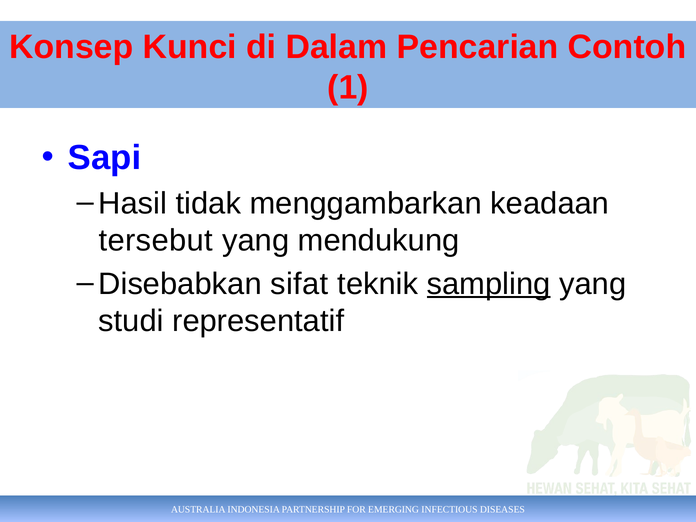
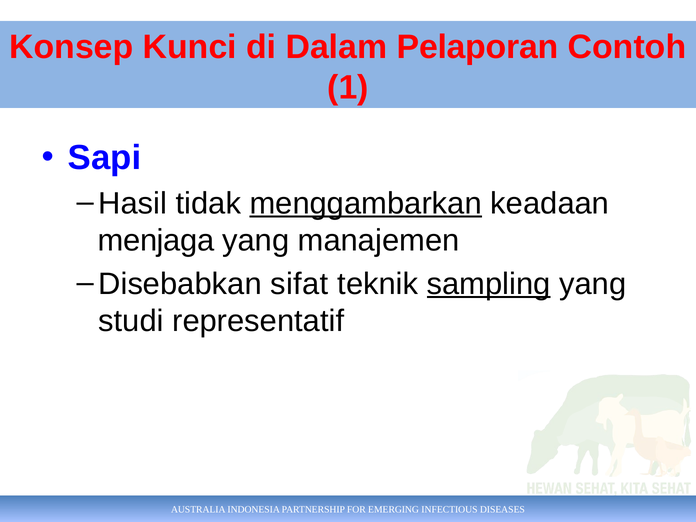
Pencarian: Pencarian -> Pelaporan (478, 47)
menggambarkan underline: none -> present (366, 203)
tersebut: tersebut -> menjaga (156, 240)
mendukung: mendukung -> manajemen (379, 240)
